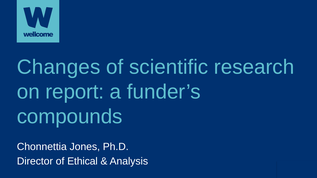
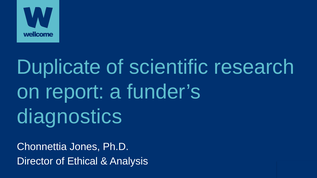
Changes: Changes -> Duplicate (59, 67)
compounds: compounds -> diagnostics (69, 117)
